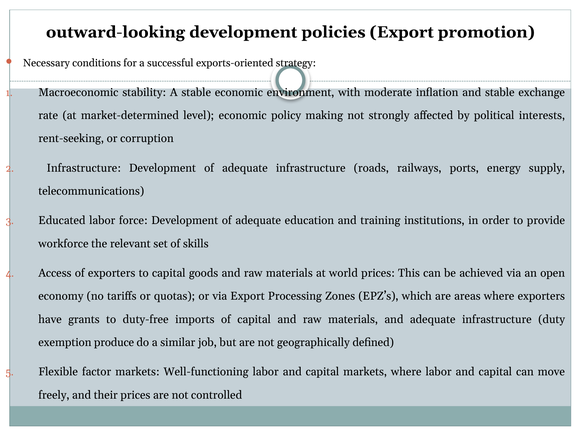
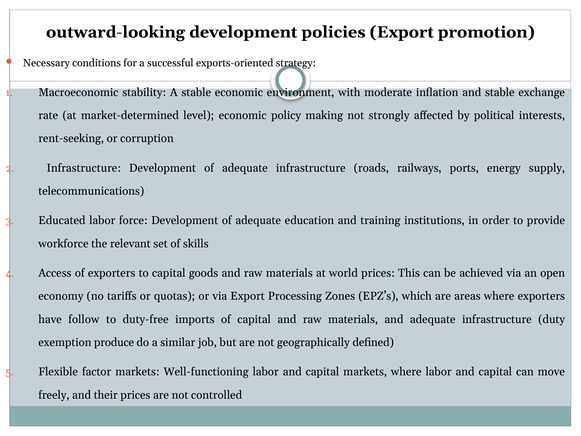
grants: grants -> follow (84, 319)
